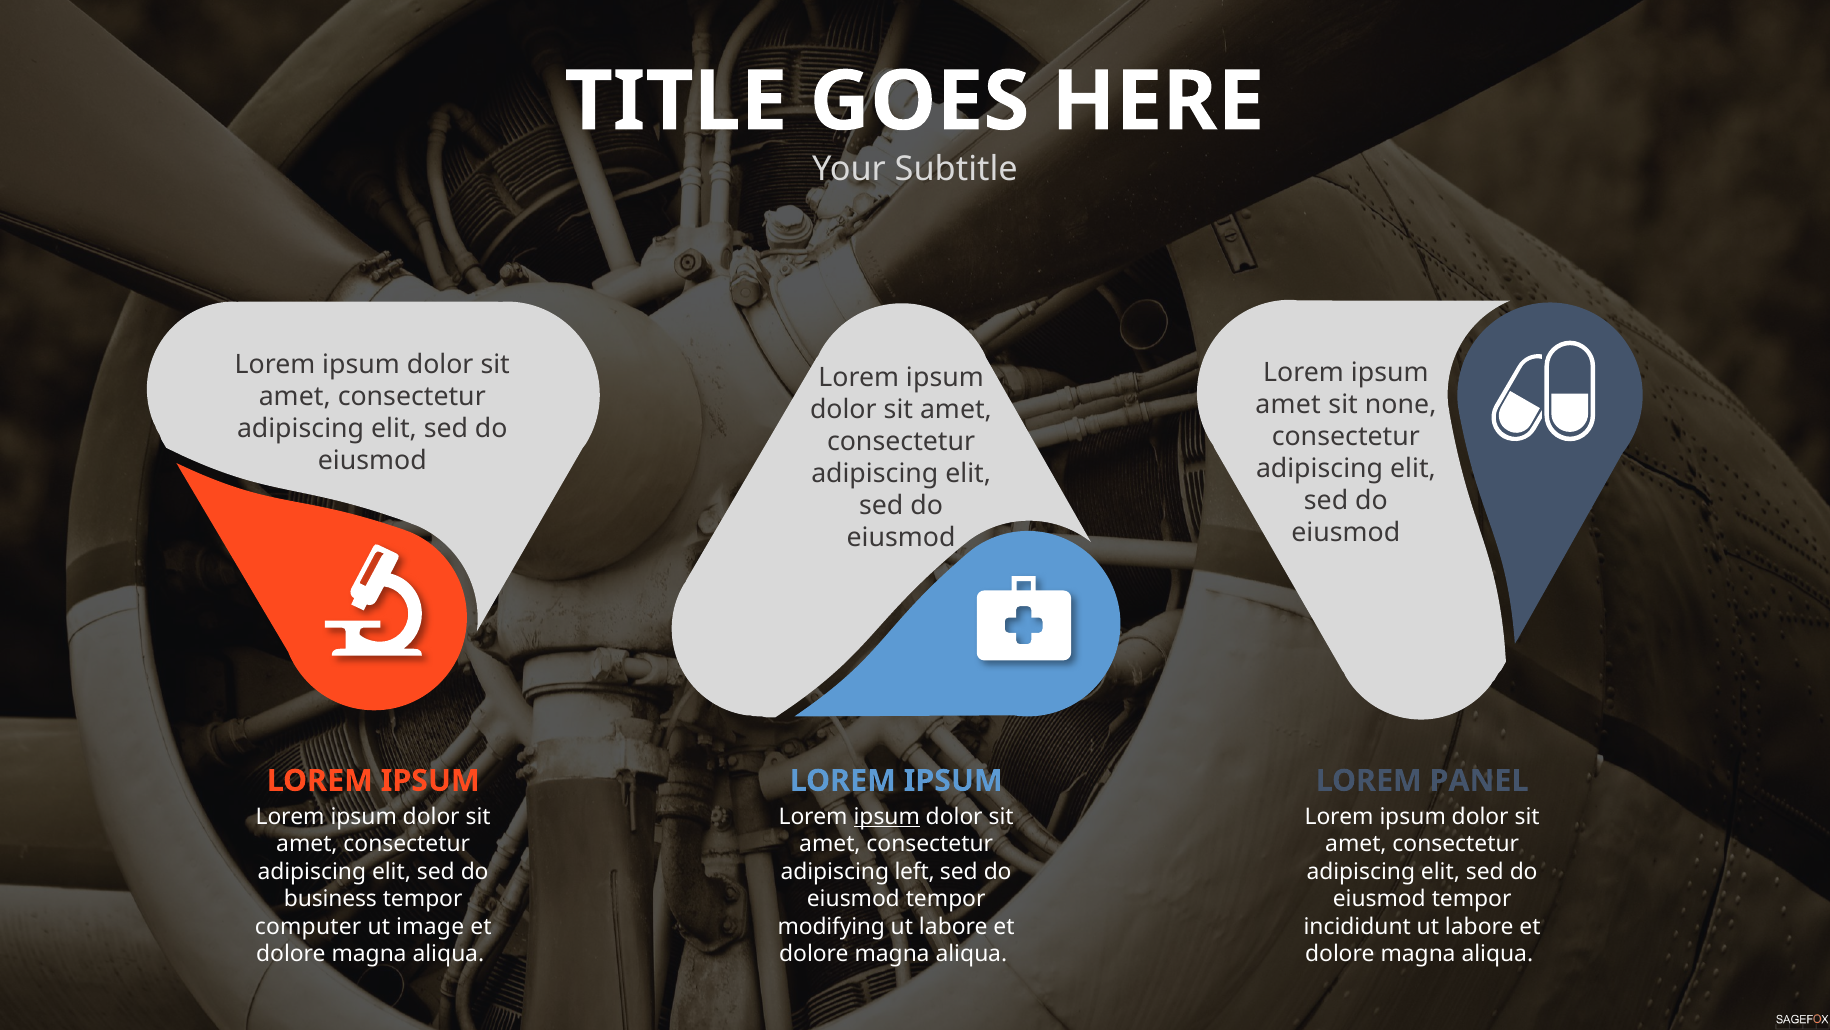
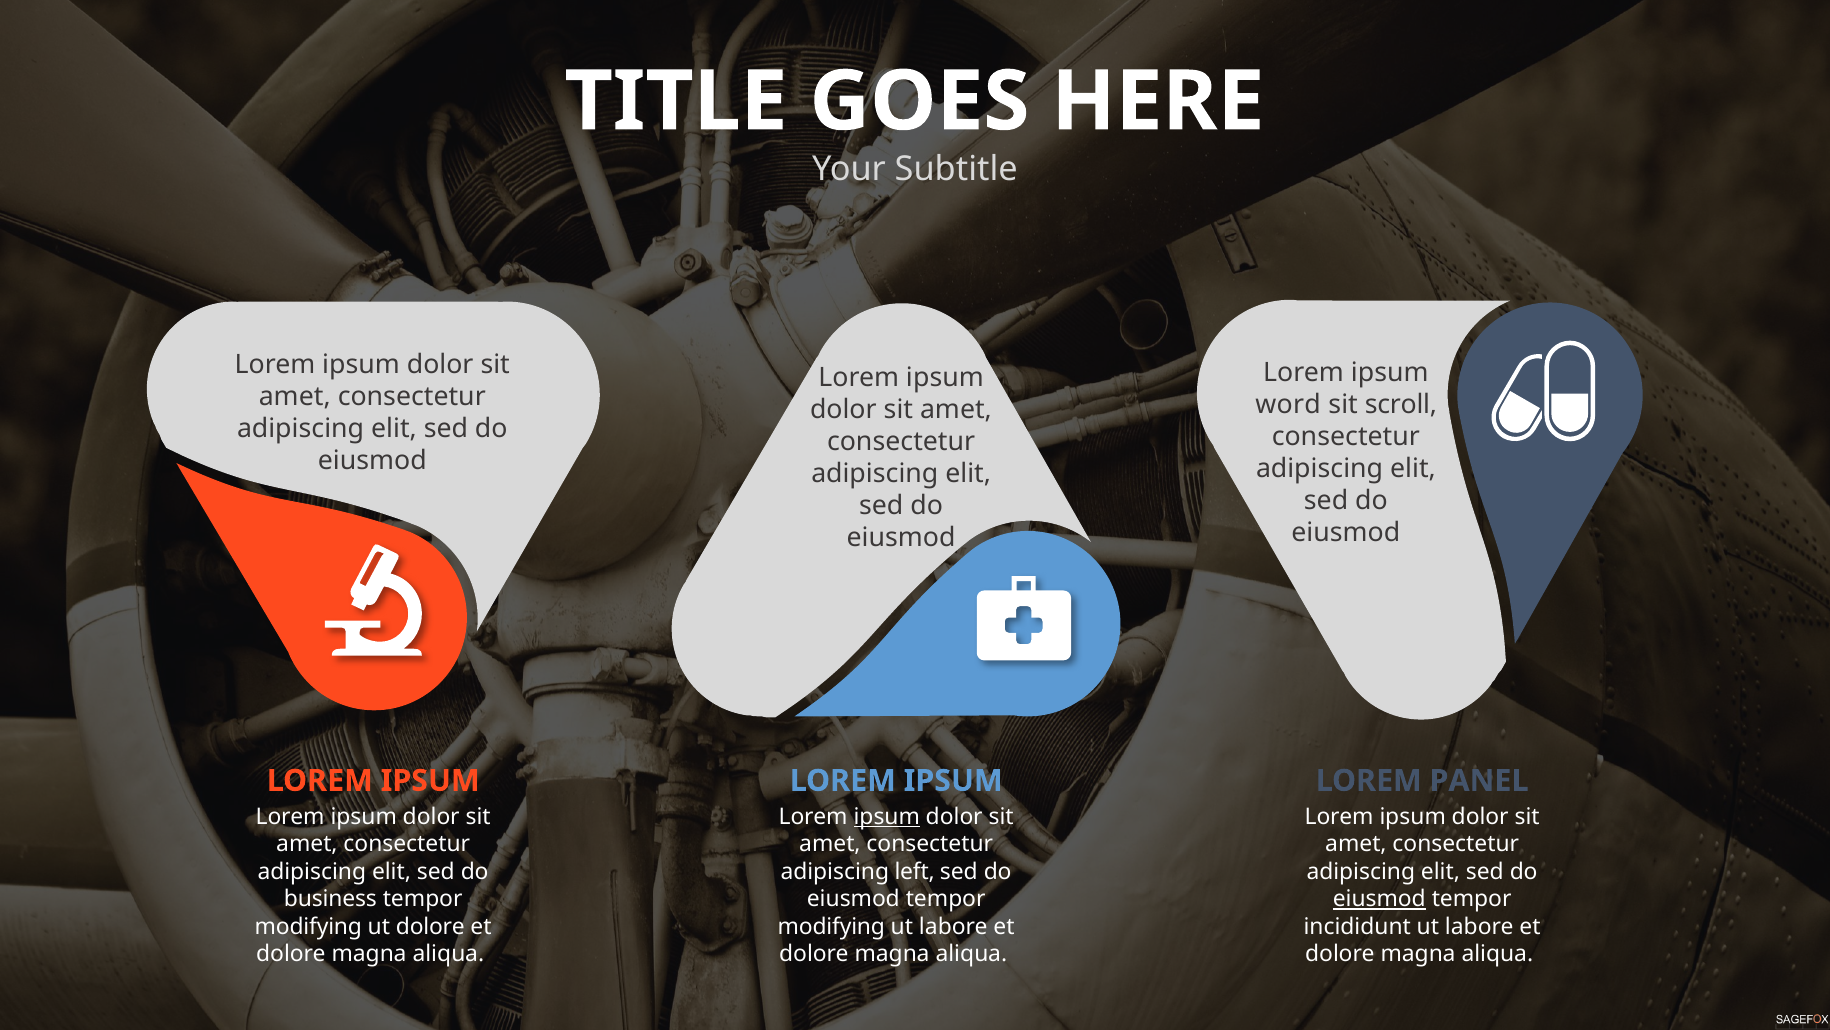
amet: amet -> word (1288, 404)
none: none -> scroll (1401, 404)
eiusmod underline: none -> present (1379, 899)
computer: computer -> modifying (308, 926)
ut image: image -> dolore (430, 926)
